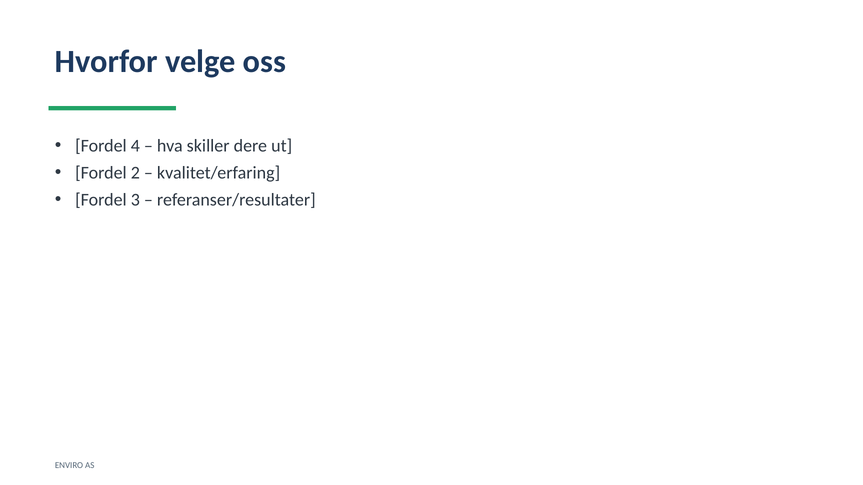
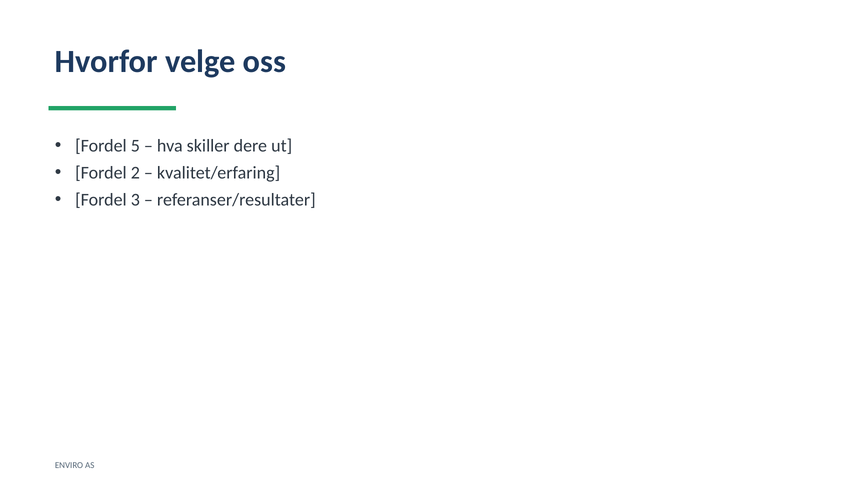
4: 4 -> 5 (135, 146)
